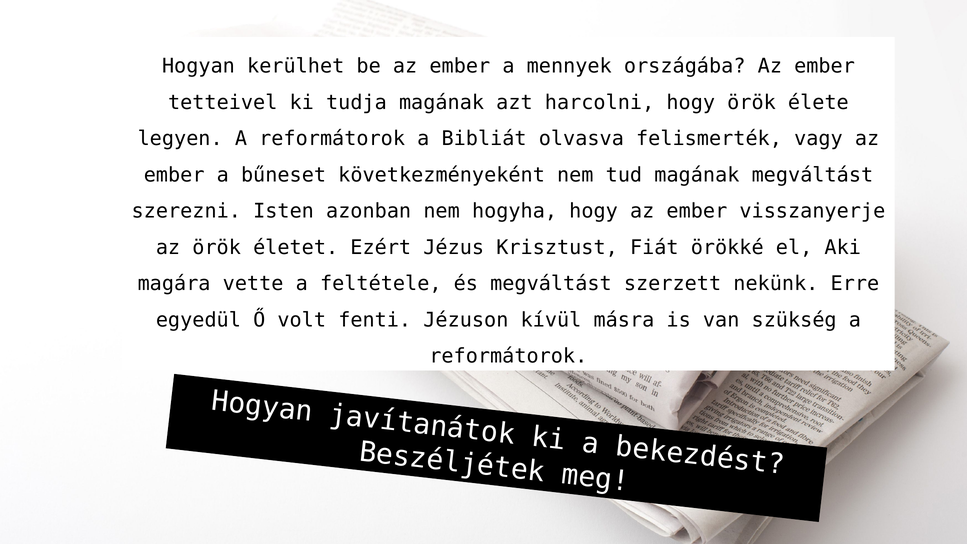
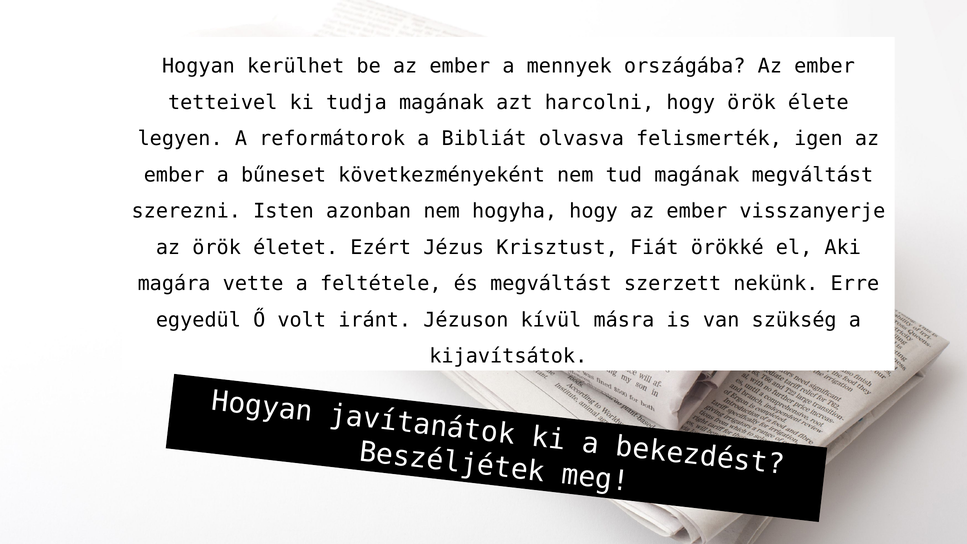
vagy: vagy -> igen (818, 139)
fenti: fenti -> iránt (375, 320)
reformátorok: reformátorok -> kijavítsátok (508, 356)
